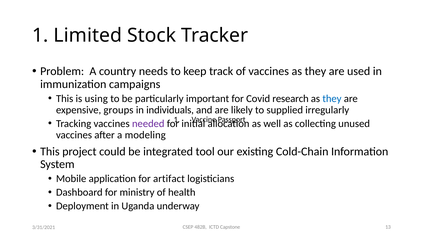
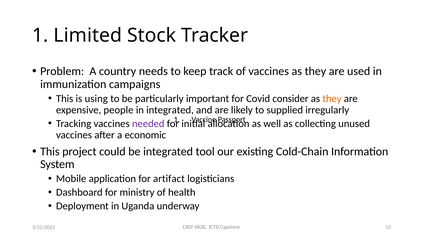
research: research -> consider (291, 99)
they colour: blue -> orange (332, 99)
groups: groups -> people (119, 110)
in individuals: individuals -> integrated (170, 110)
modeling: modeling -> economic (145, 135)
